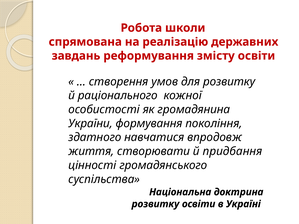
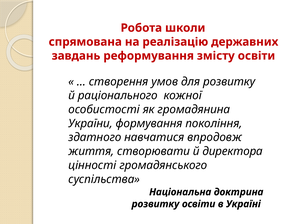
придбання: придбання -> директора (233, 151)
